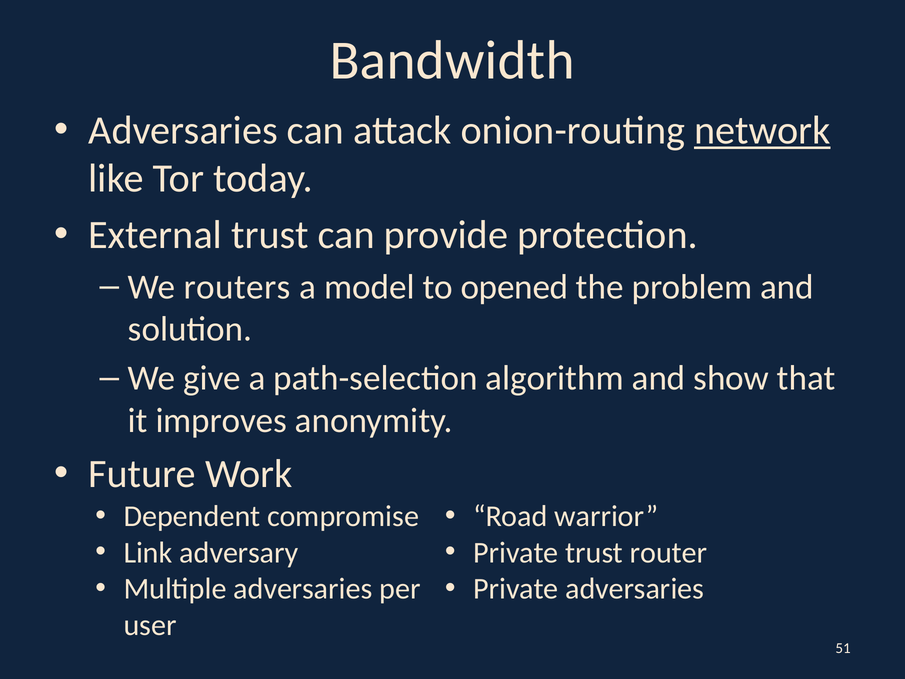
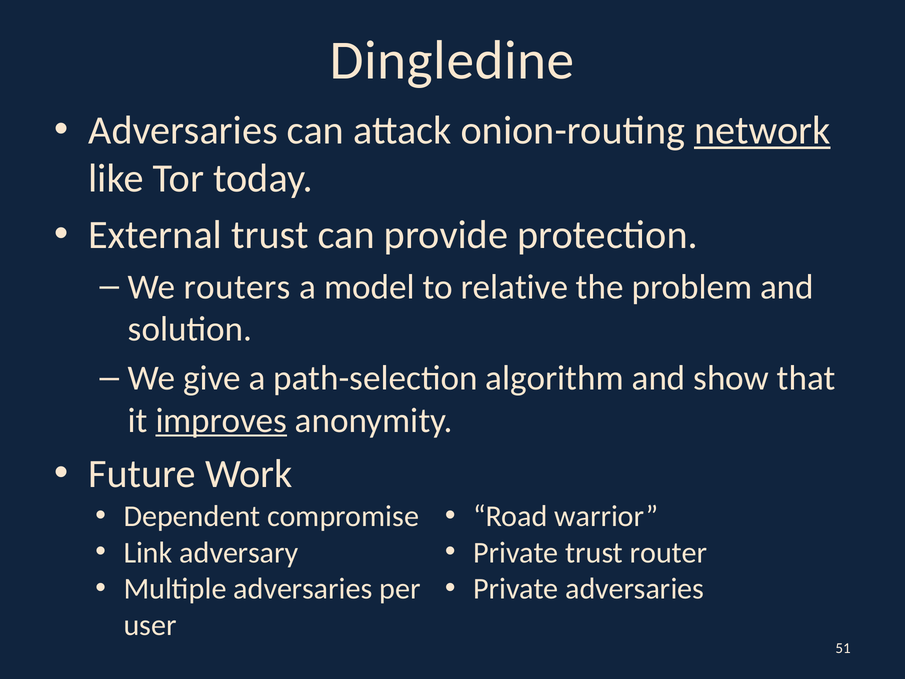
Bandwidth: Bandwidth -> Dingledine (452, 60)
opened: opened -> relative (514, 287)
improves underline: none -> present (221, 420)
